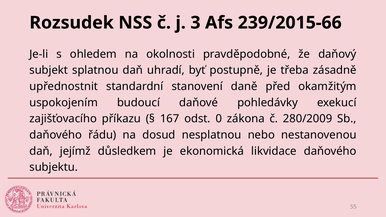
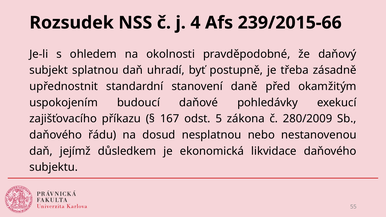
3: 3 -> 4 (195, 23)
0: 0 -> 5 (219, 119)
